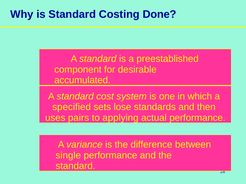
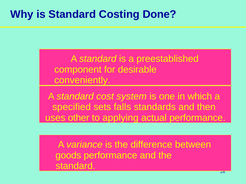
accumulated: accumulated -> conveniently (82, 80)
lose: lose -> falls (122, 107)
pairs: pairs -> other (79, 118)
single: single -> goods (68, 156)
